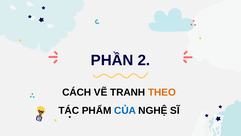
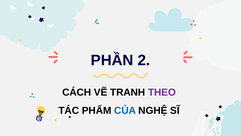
THEO colour: orange -> purple (162, 92)
